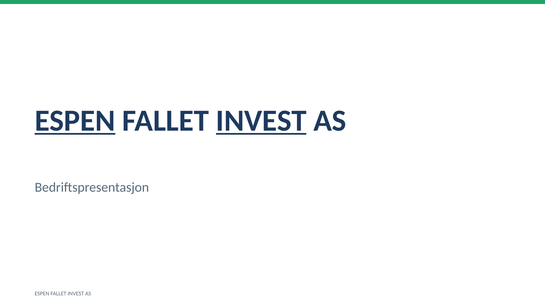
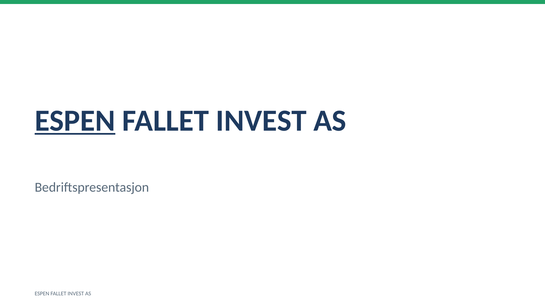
INVEST underline: present -> none (261, 121)
